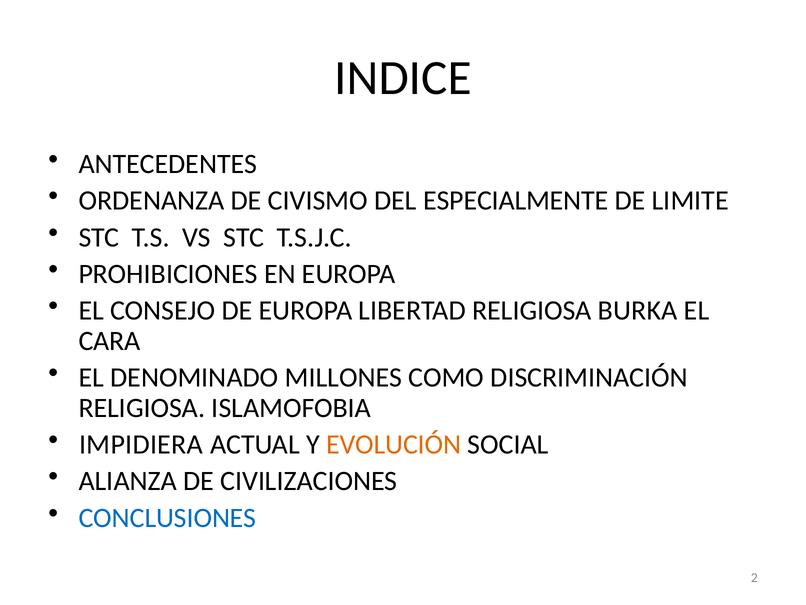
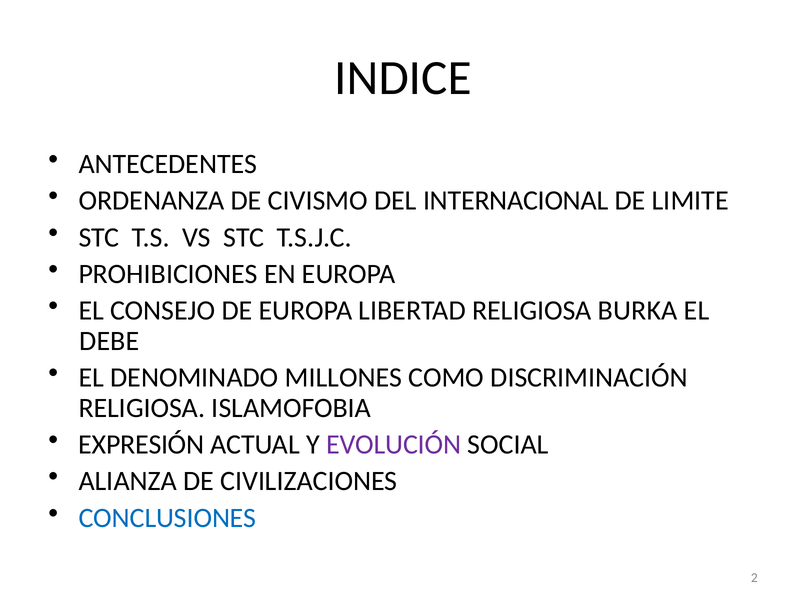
ESPECIALMENTE: ESPECIALMENTE -> INTERNACIONAL (516, 200)
CARA: CARA -> DEBE (109, 341)
IMPIDIERA: IMPIDIERA -> EXPRESIÓN (141, 444)
EVOLUCIÓN colour: orange -> purple (394, 444)
